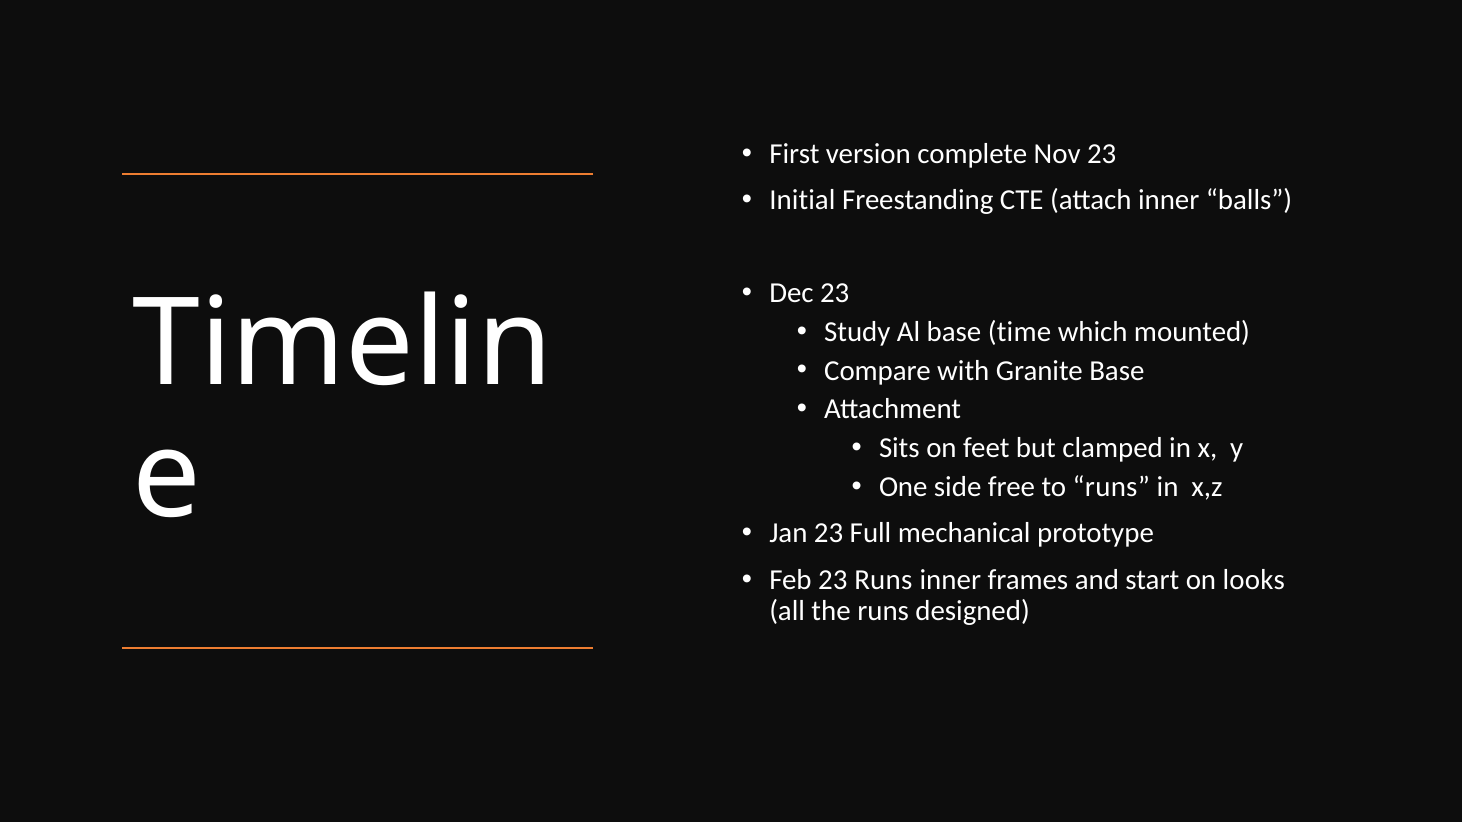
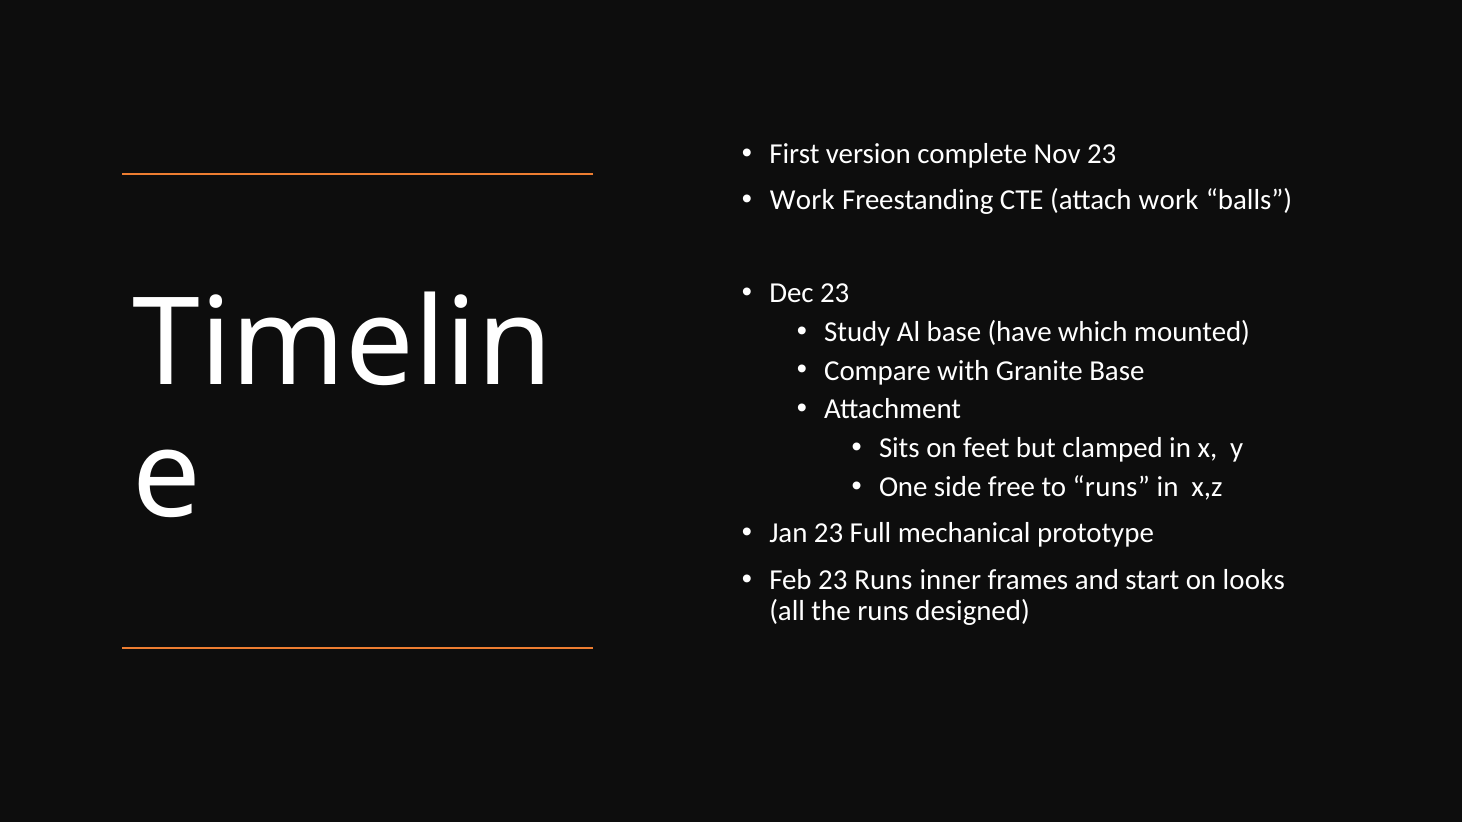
Initial: Initial -> Work (802, 200)
attach inner: inner -> work (1169, 200)
time: time -> have (1020, 332)
